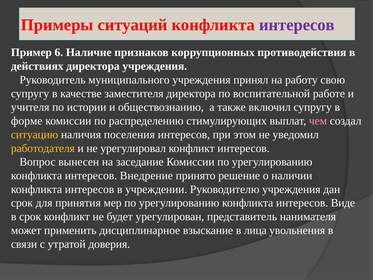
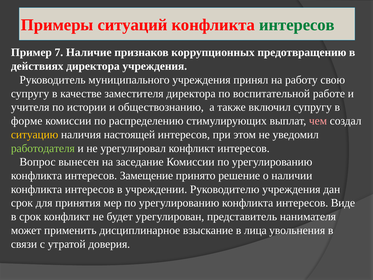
интересов colour: purple -> green (297, 25)
6: 6 -> 7 (59, 52)
противодействия: противодействия -> предотвращению (302, 52)
поселения: поселения -> настоящей (129, 134)
работодателя colour: yellow -> light green (43, 148)
Внедрение: Внедрение -> Замещение (146, 175)
